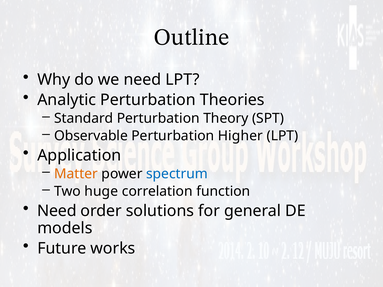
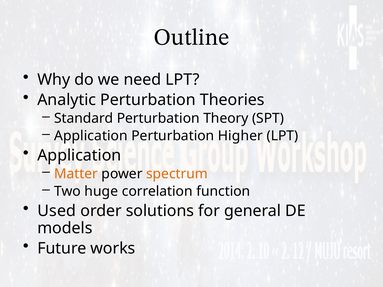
Observable: Observable -> Application (91, 136)
spectrum colour: blue -> orange (177, 174)
Need: Need -> Used (57, 211)
